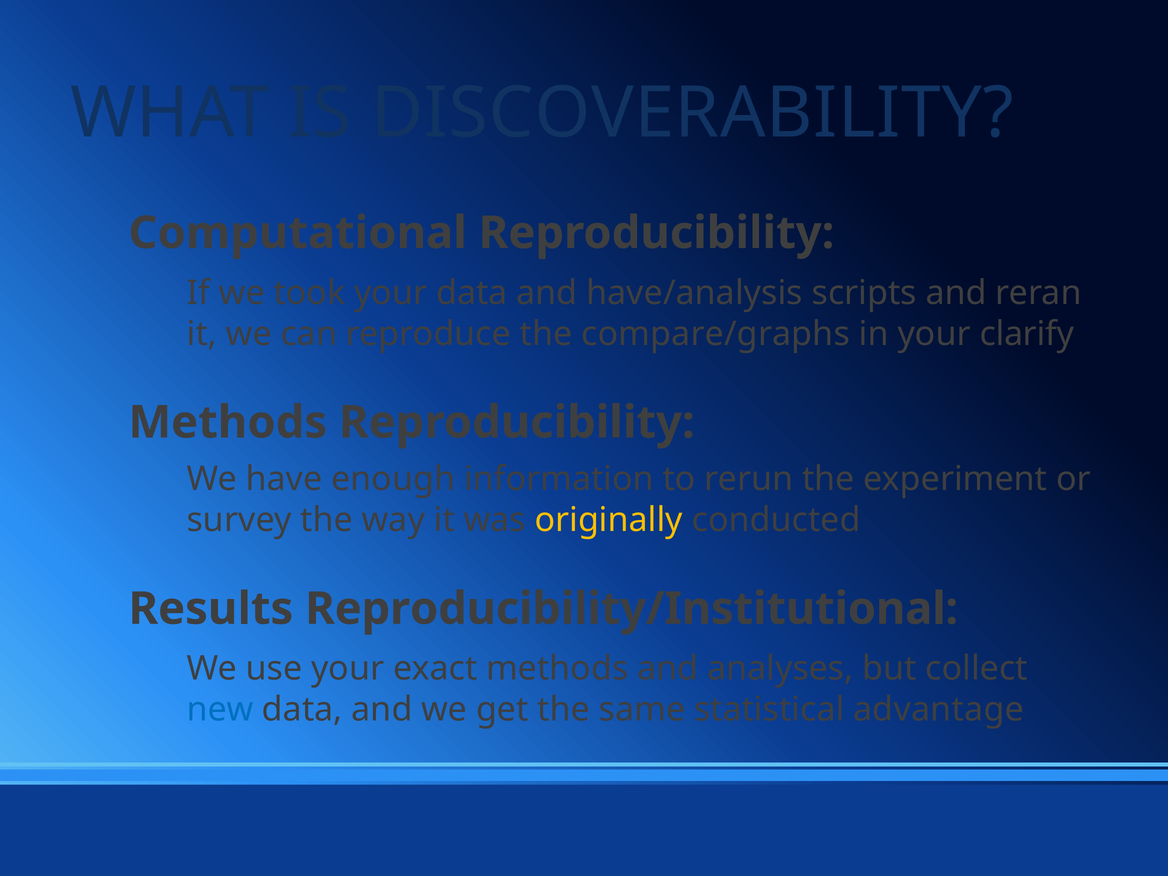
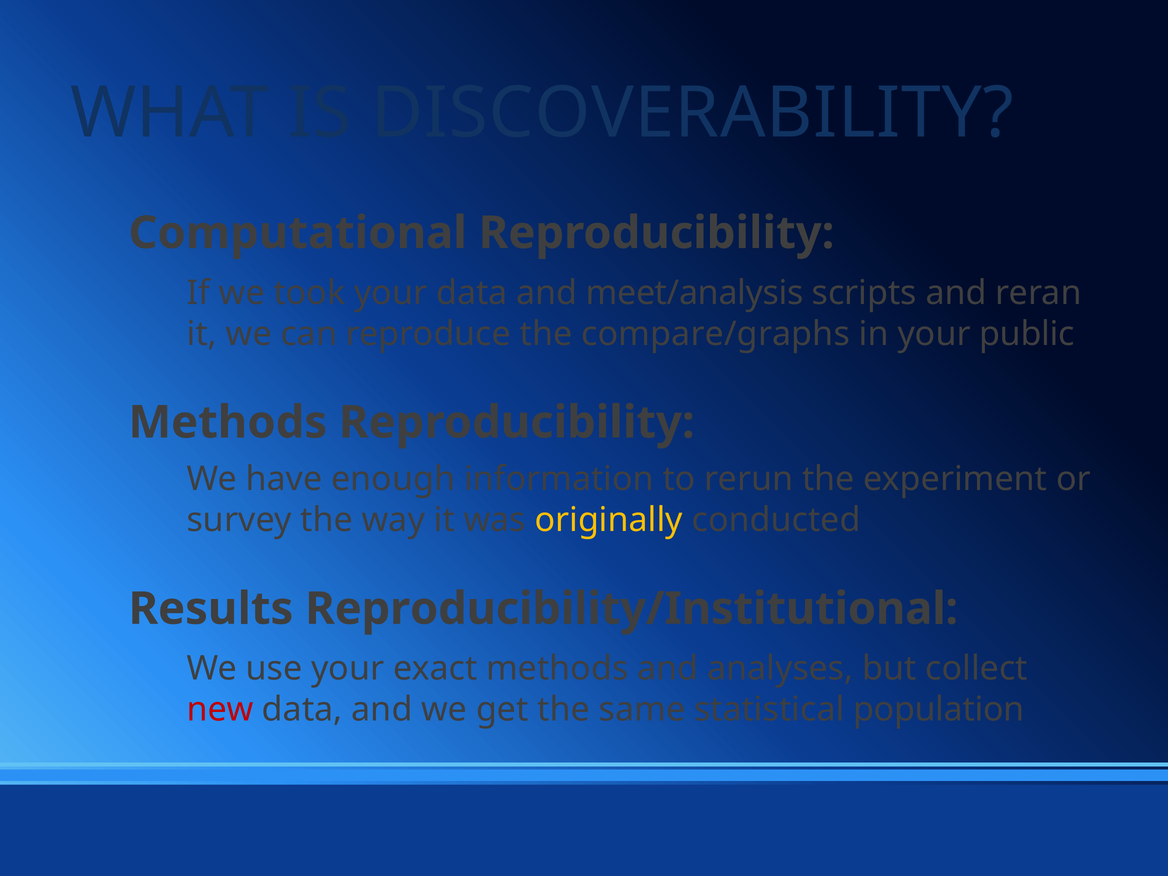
have/analysis: have/analysis -> meet/analysis (695, 293)
clarify: clarify -> public (1027, 334)
new colour: blue -> red (220, 710)
advantage: advantage -> population (939, 710)
